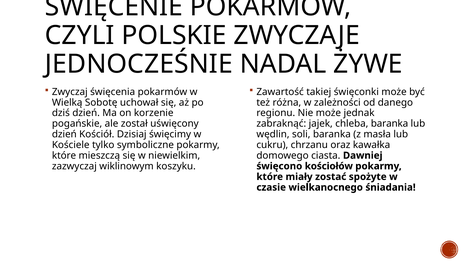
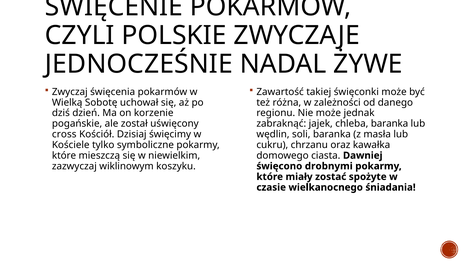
dzień: dzień -> cross (64, 134)
kościołów: kościołów -> drobnymi (329, 166)
